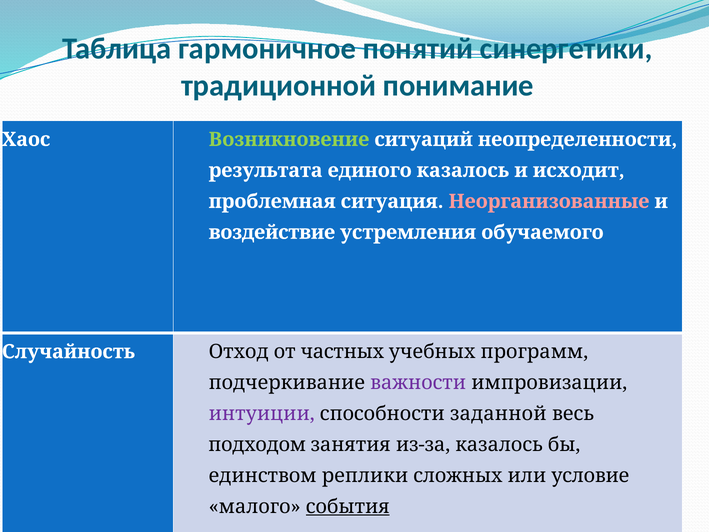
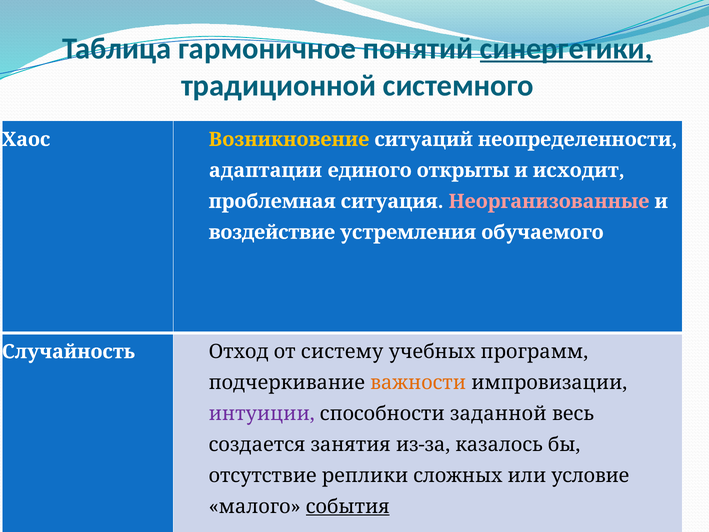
синергетики underline: none -> present (566, 48)
понимание: понимание -> системного (458, 86)
Возникновение colour: light green -> yellow (289, 139)
результата: результата -> адаптации (265, 170)
единого казалось: казалось -> открыты (463, 170)
частных: частных -> систему (342, 352)
важности colour: purple -> orange (418, 383)
подходом: подходом -> создается (257, 444)
единством: единством -> отсутствие (263, 475)
